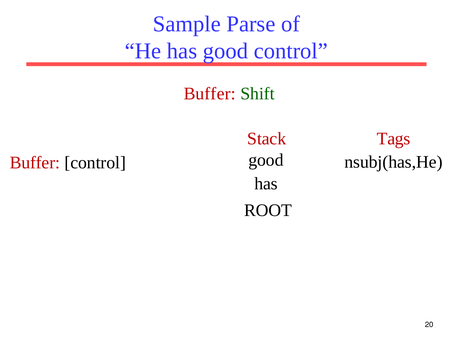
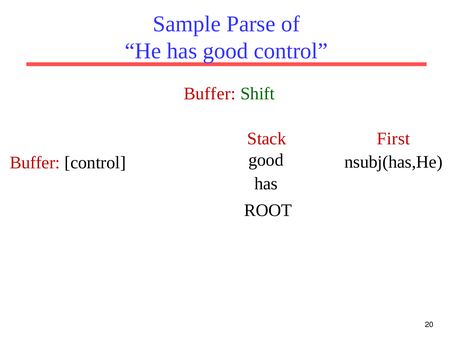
Tags: Tags -> First (393, 139)
